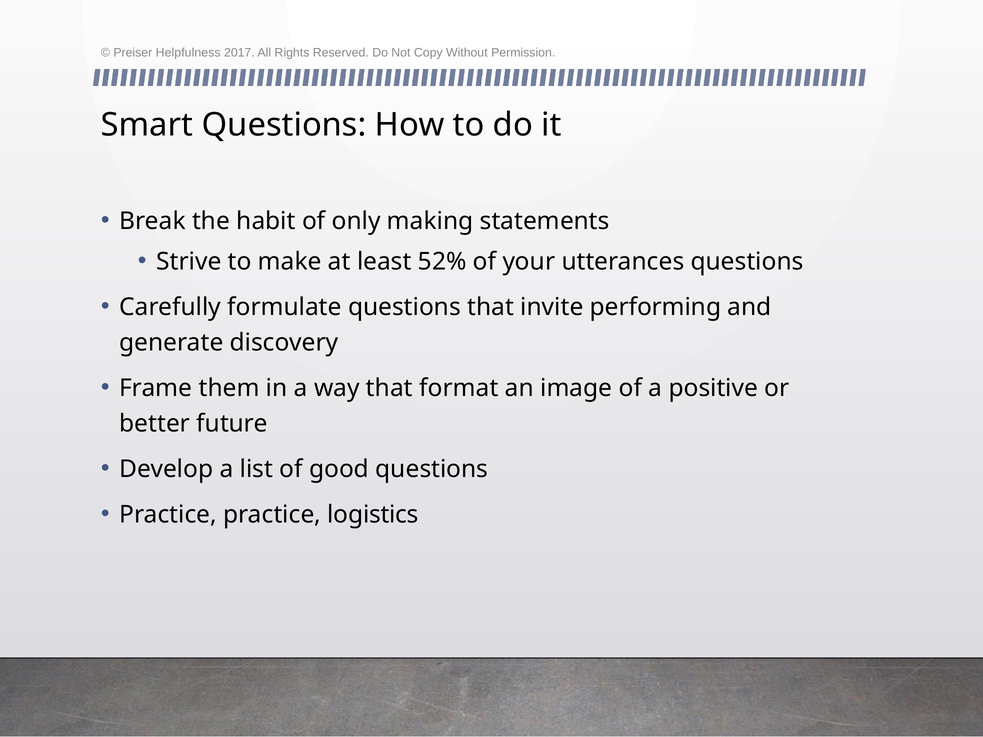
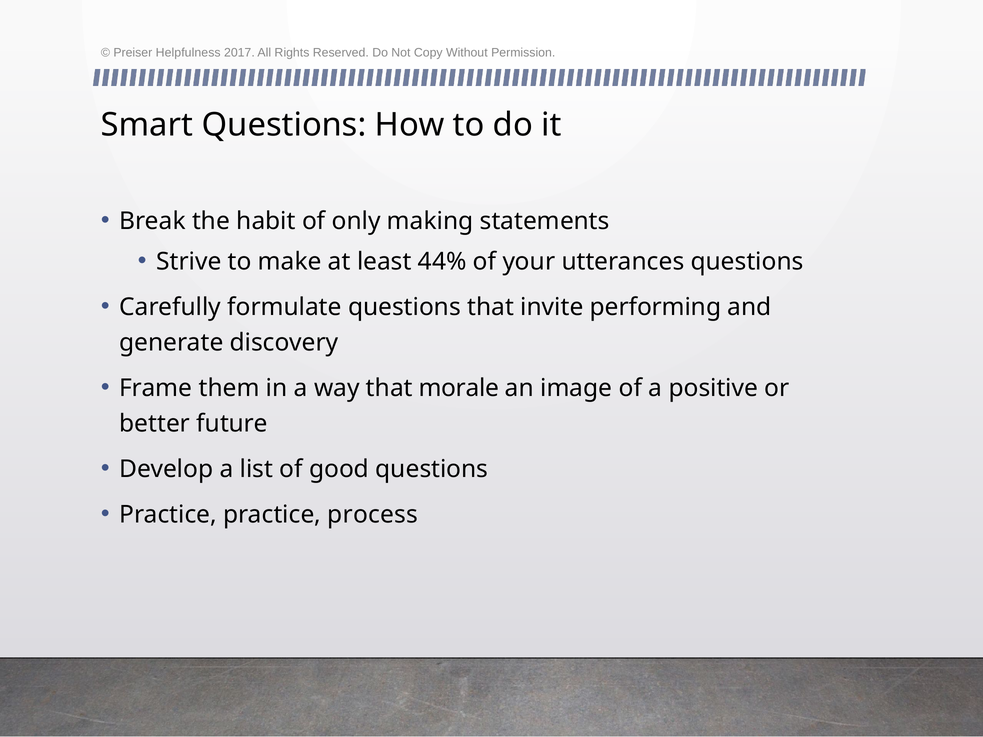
52%: 52% -> 44% (442, 262)
format: format -> morale (459, 388)
logistics: logistics -> process (373, 515)
